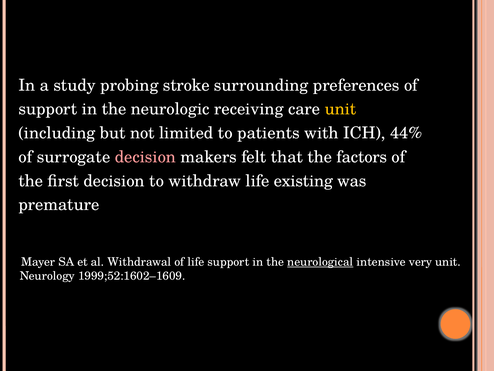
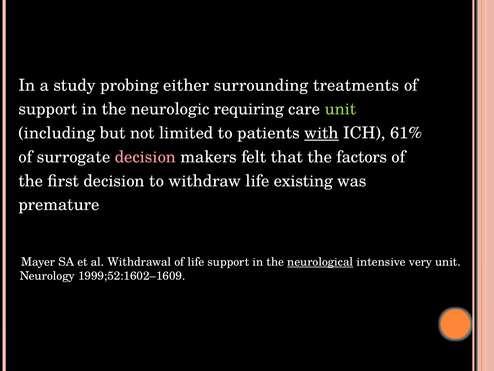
stroke: stroke -> either (186, 85)
preferences: preferences -> treatments (356, 85)
receiving: receiving -> requiring (249, 109)
unit colour: yellow -> light green (341, 109)
with underline: none -> present (322, 133)
44%: 44% -> 61% (406, 133)
